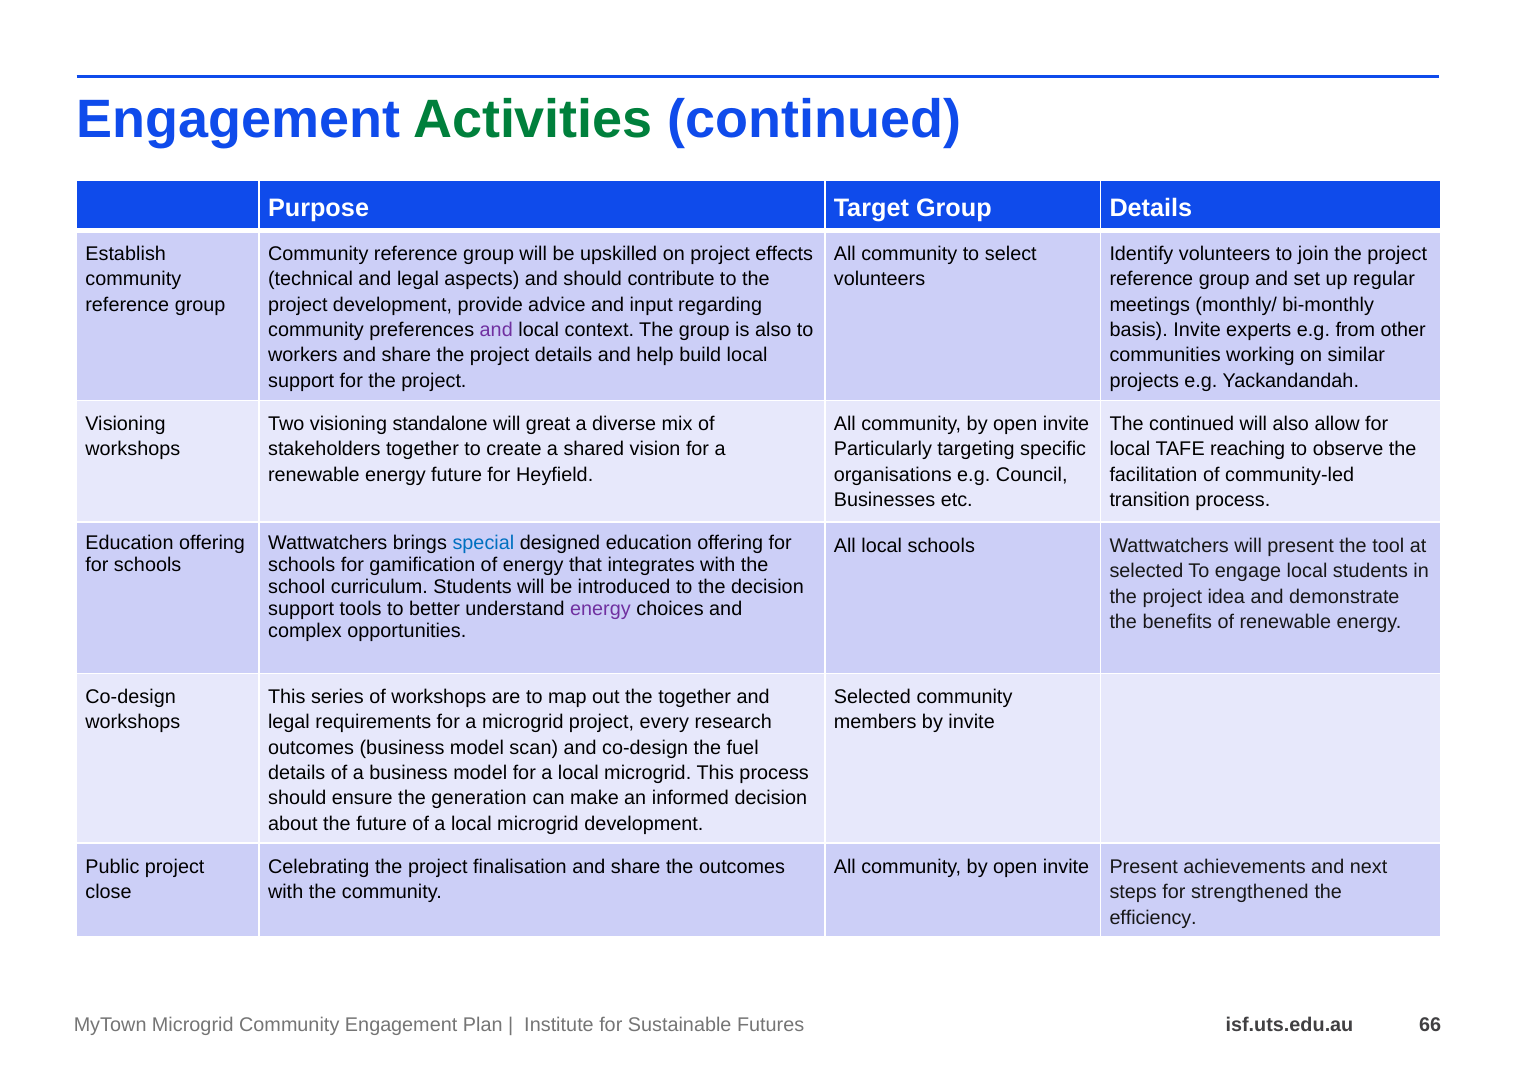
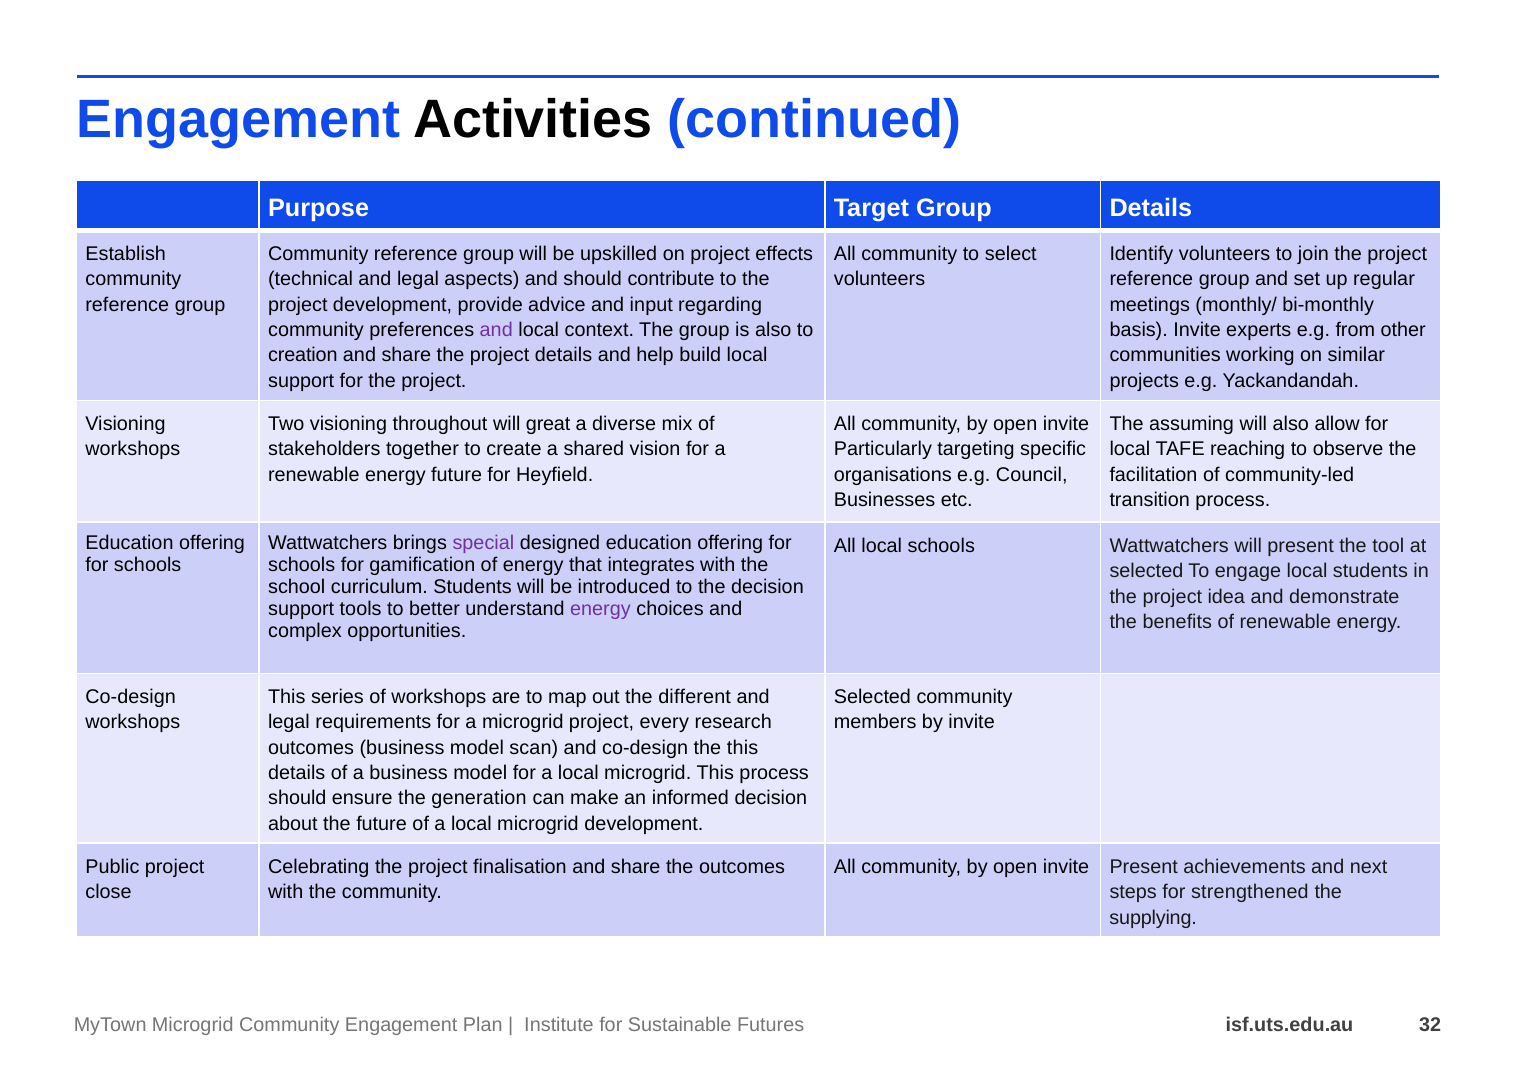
Activities colour: green -> black (533, 120)
workers: workers -> creation (303, 355)
standalone: standalone -> throughout (440, 424)
The continued: continued -> assuming (1192, 424)
special colour: blue -> purple (483, 542)
the together: together -> different (695, 696)
the fuel: fuel -> this (743, 747)
efficiency: efficiency -> supplying (1153, 917)
66: 66 -> 32 (1430, 1025)
